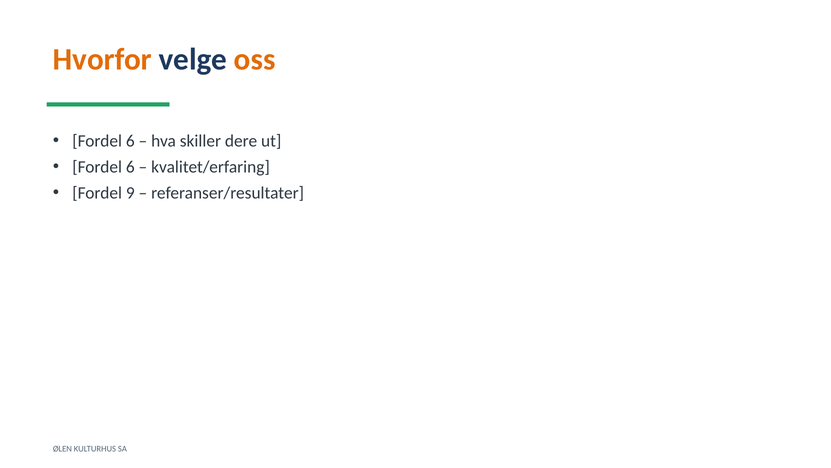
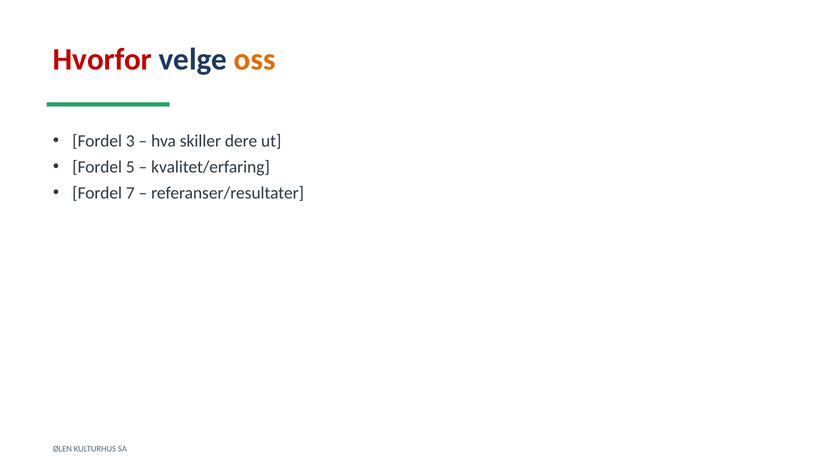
Hvorfor colour: orange -> red (102, 59)
6: 6 -> 3 (130, 141)
6: 6 -> 5 (130, 167)
9: 9 -> 7 (130, 193)
